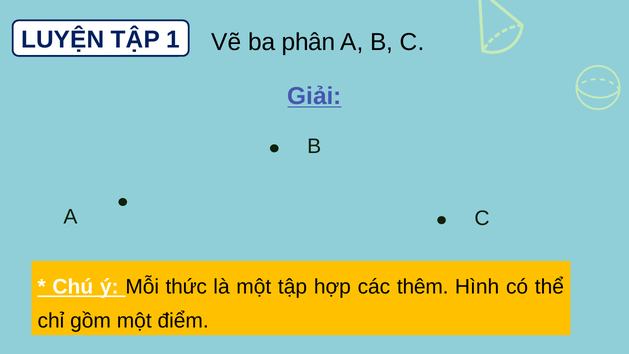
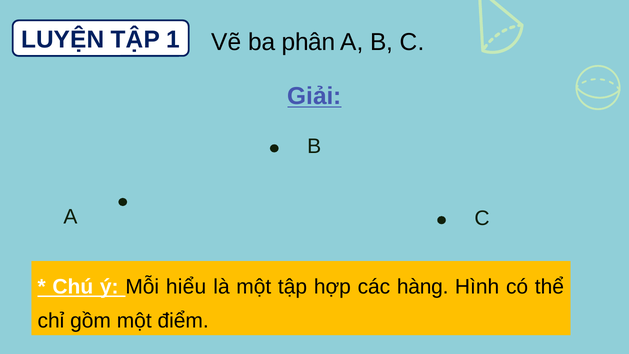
thức: thức -> hiểu (186, 287)
thêm: thêm -> hàng (423, 287)
